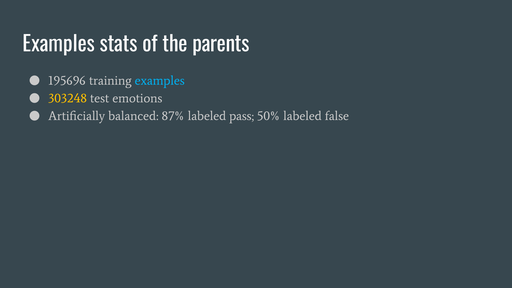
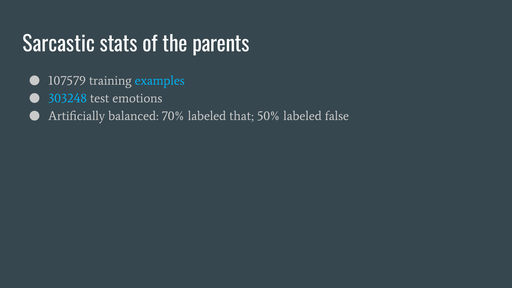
Examples: Examples -> Sarcastic (59, 44)
195696: 195696 -> 107579 (67, 81)
303248 colour: yellow -> light blue (68, 98)
87%: 87% -> 70% (173, 116)
pass: pass -> that (242, 116)
